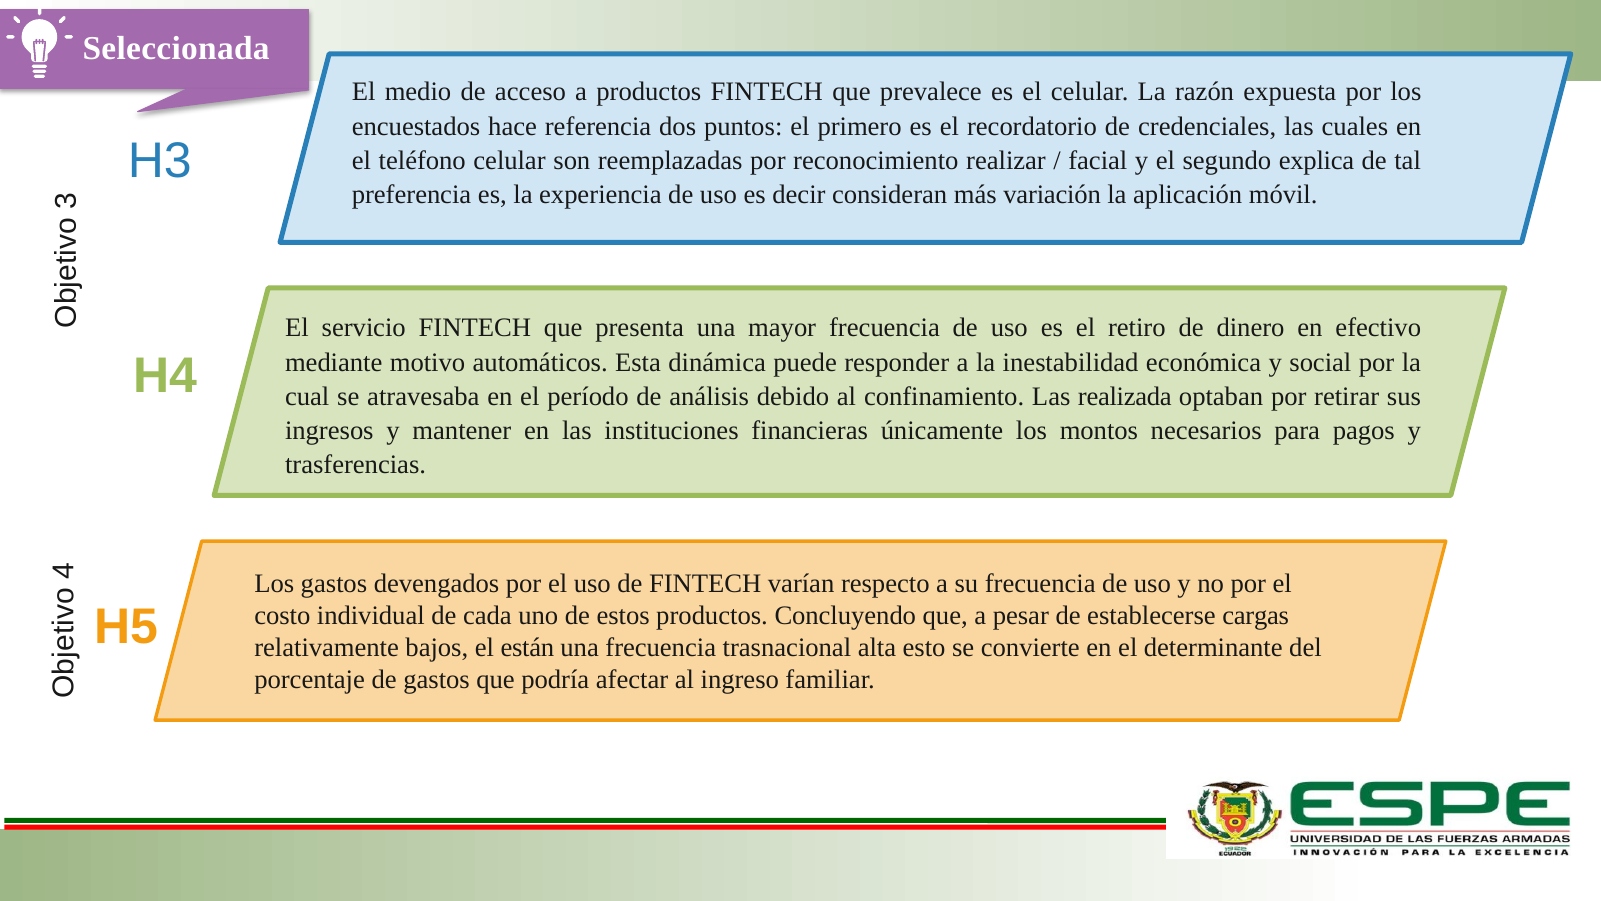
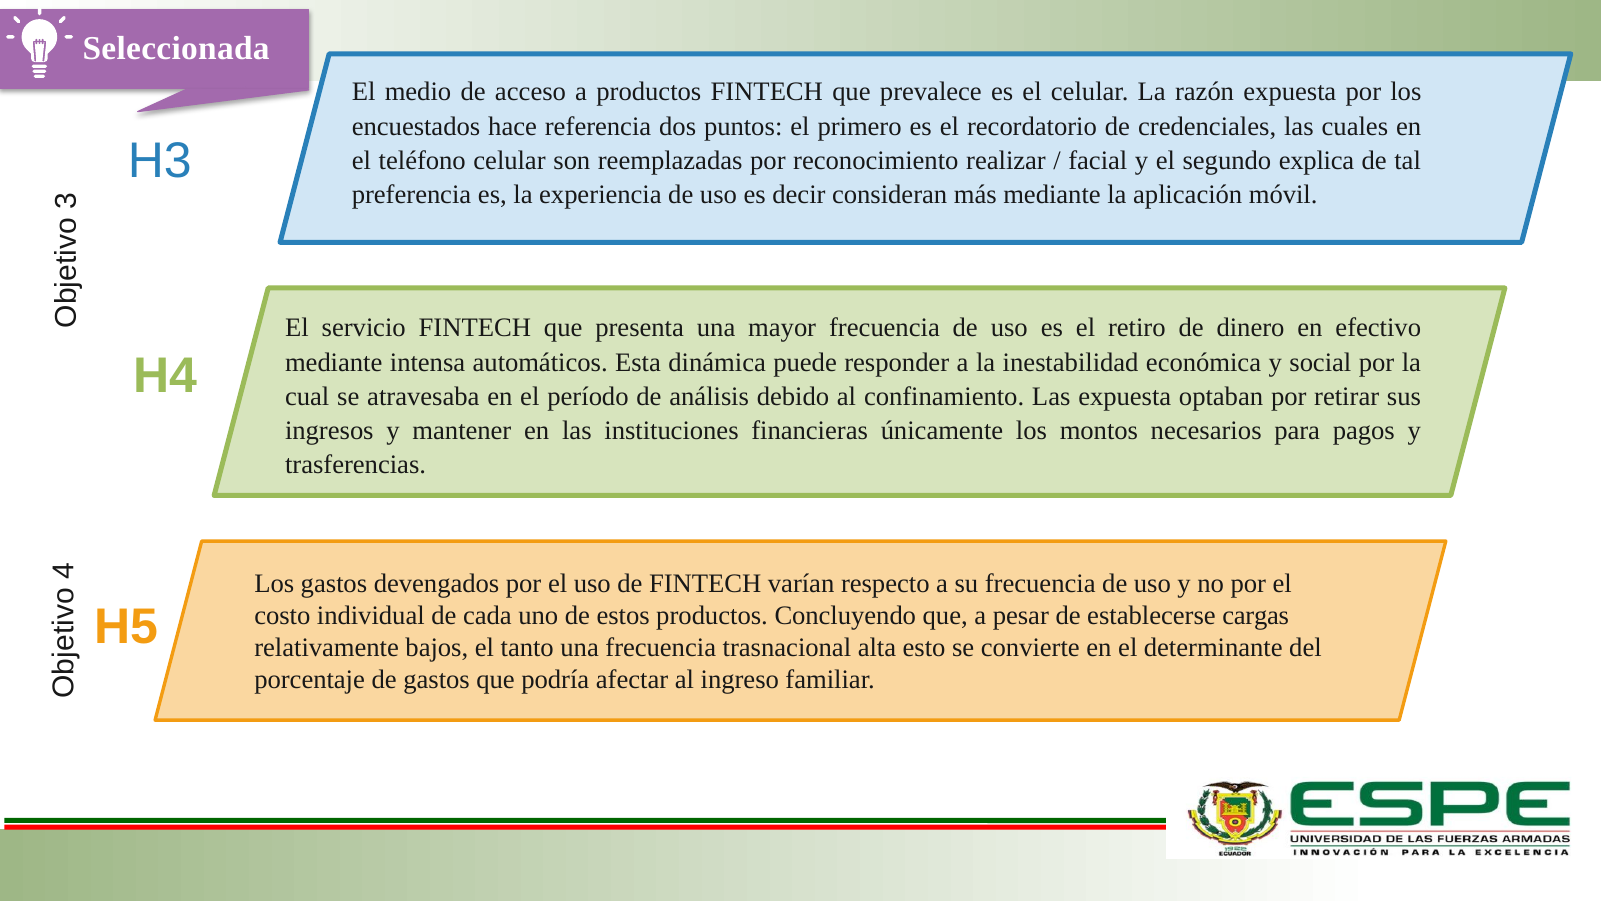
más variación: variación -> mediante (1052, 195)
motivo: motivo -> intensa (428, 362)
Las realizada: realizada -> expuesta (1125, 396)
están: están -> tanto (527, 647)
